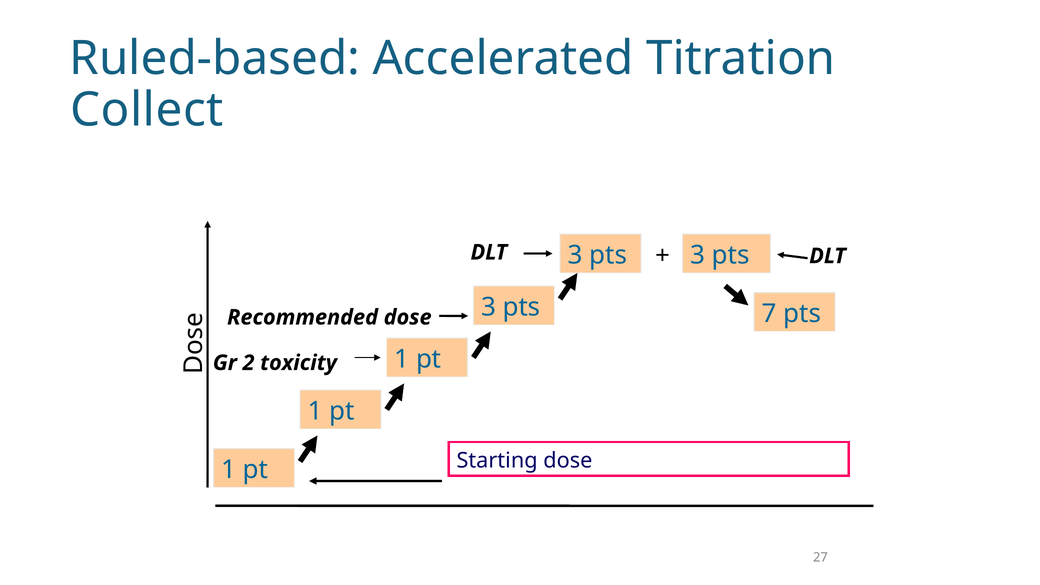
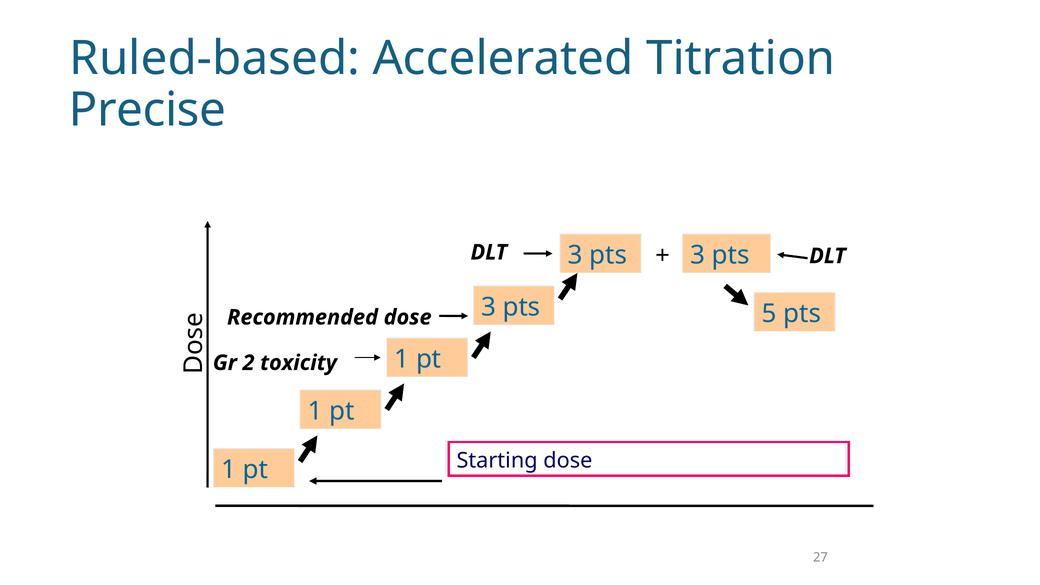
Collect: Collect -> Precise (147, 110)
7: 7 -> 5 (769, 314)
